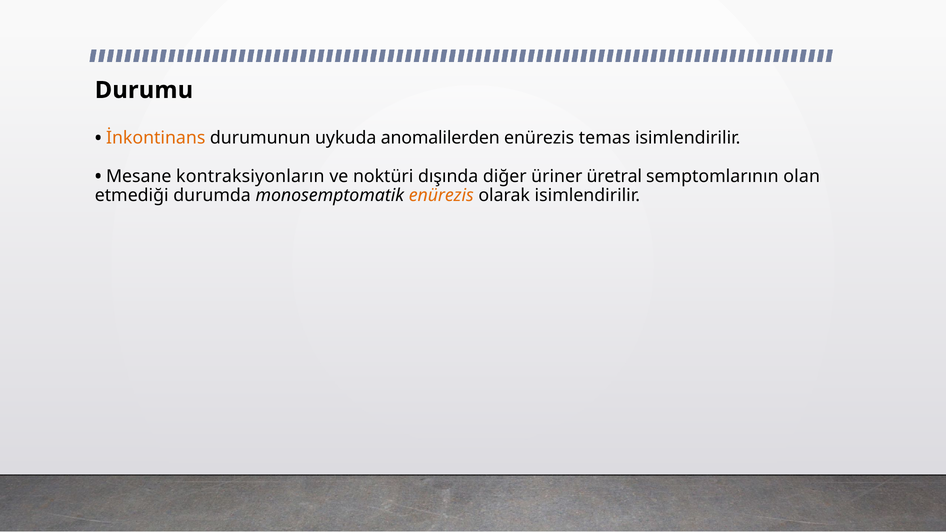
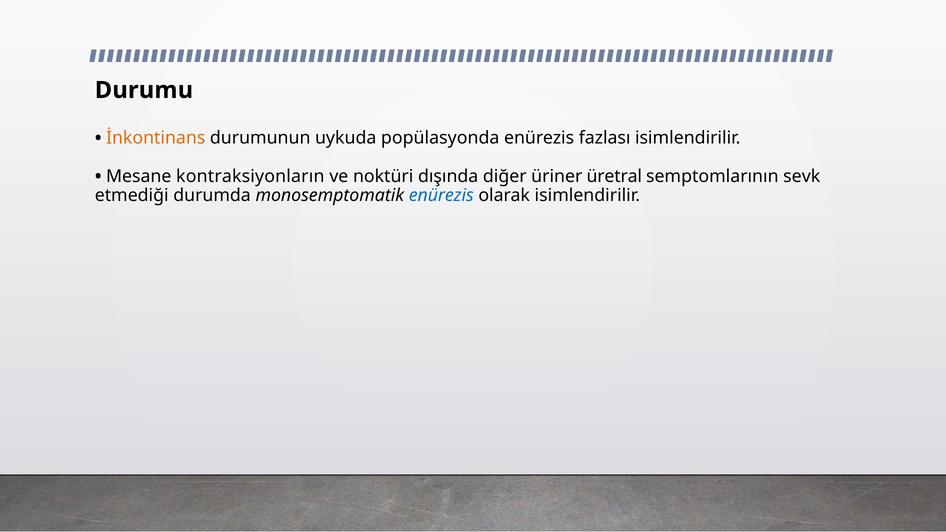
anomalilerden: anomalilerden -> popülasyonda (440, 138)
temas: temas -> fazlası (605, 138)
olan: olan -> sevk (802, 176)
enürezis colour: orange -> blue (441, 196)
